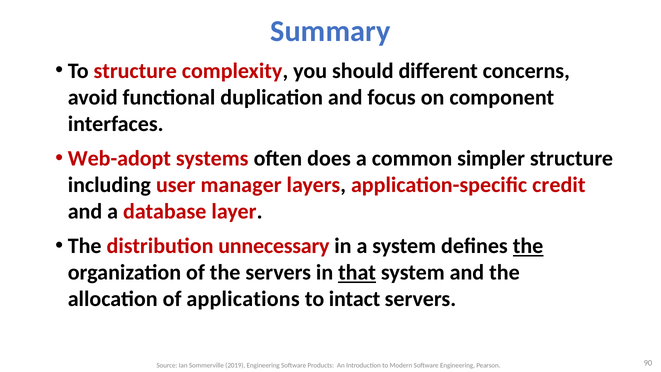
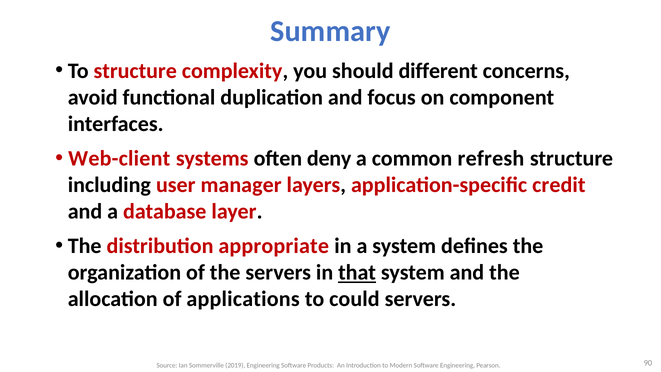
Web-adopt: Web-adopt -> Web-client (119, 158)
does: does -> deny (329, 158)
simpler: simpler -> refresh (491, 158)
unnecessary: unnecessary -> appropriate (274, 246)
the underline: present -> none (528, 246)
intact: intact -> could (354, 299)
